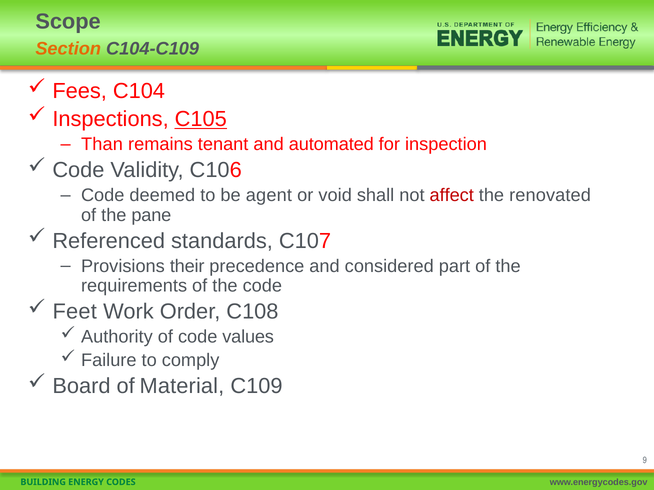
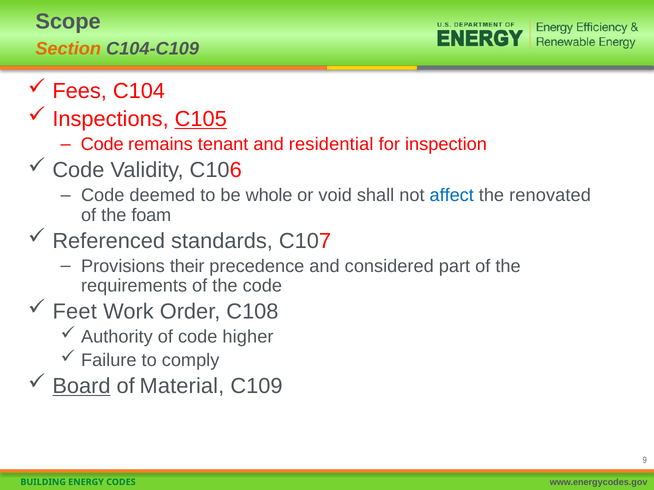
Than: Than -> Code (102, 144)
automated: automated -> residential (331, 144)
agent: agent -> whole (269, 196)
affect colour: red -> blue (452, 196)
pane: pane -> foam (151, 215)
values: values -> higher (248, 337)
Board underline: none -> present (81, 386)
